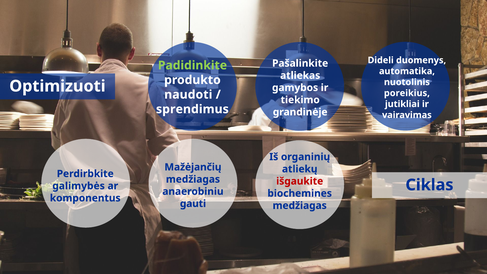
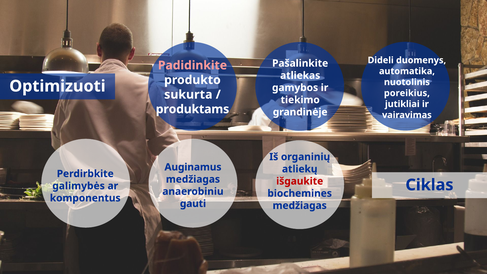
Padidinkite colour: light green -> pink (192, 65)
naudoti: naudoti -> sukurta (188, 95)
sprendimus: sprendimus -> produktams (193, 109)
Mažėjančių: Mažėjančių -> Auginamus (193, 167)
